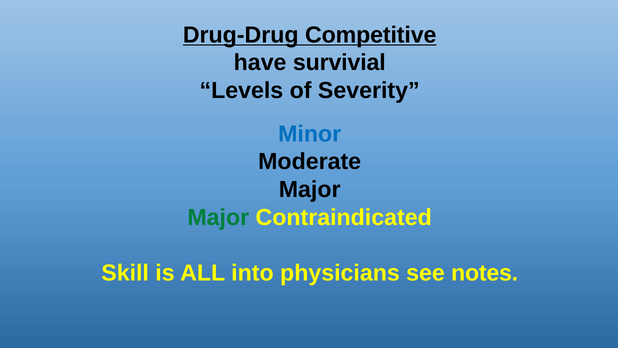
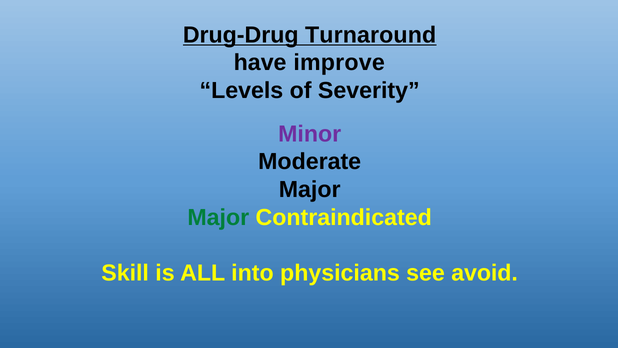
Competitive: Competitive -> Turnaround (371, 35)
survivial: survivial -> improve (339, 63)
Minor colour: blue -> purple (310, 134)
notes: notes -> avoid (485, 273)
